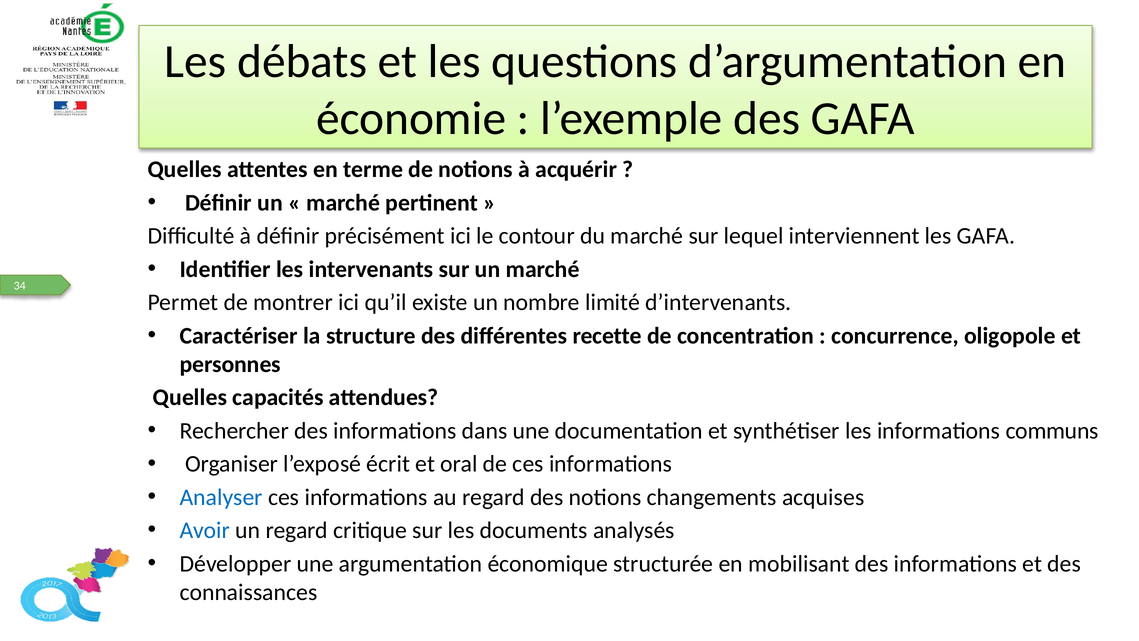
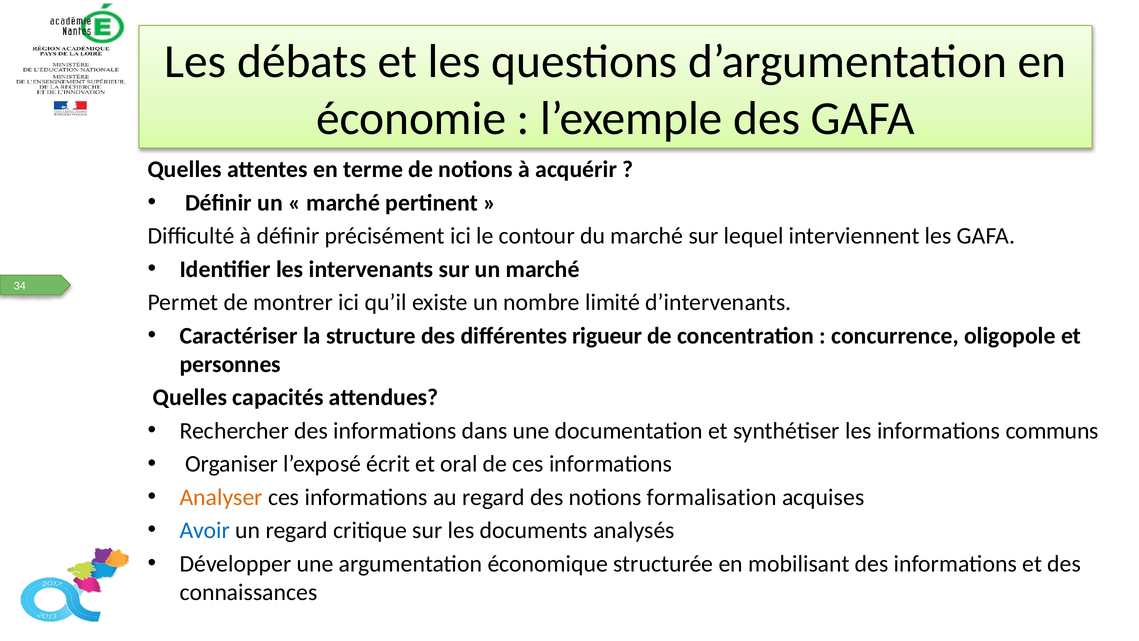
recette: recette -> rigueur (607, 336)
Analyser colour: blue -> orange (221, 497)
changements: changements -> formalisation (712, 497)
